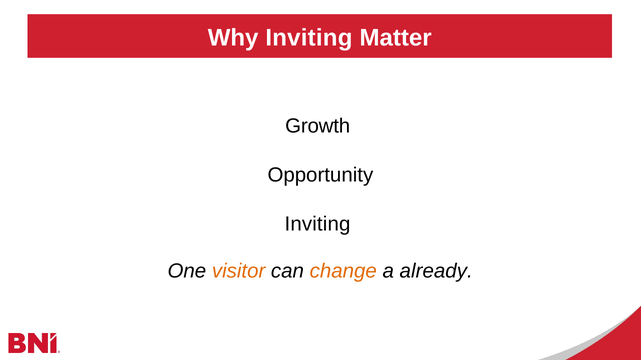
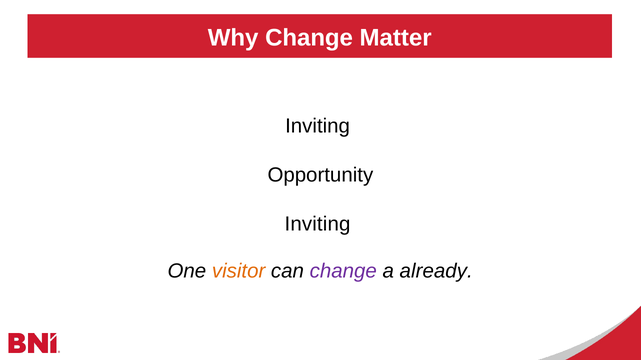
Why Inviting: Inviting -> Change (309, 38)
Growth: Growth -> Inviting (318, 126)
change colour: orange -> purple (343, 271)
